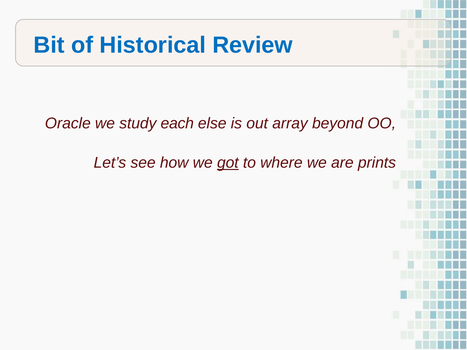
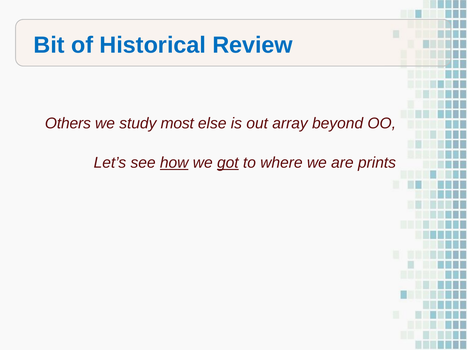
Oracle: Oracle -> Others (68, 123)
each: each -> most (177, 123)
how underline: none -> present (174, 163)
